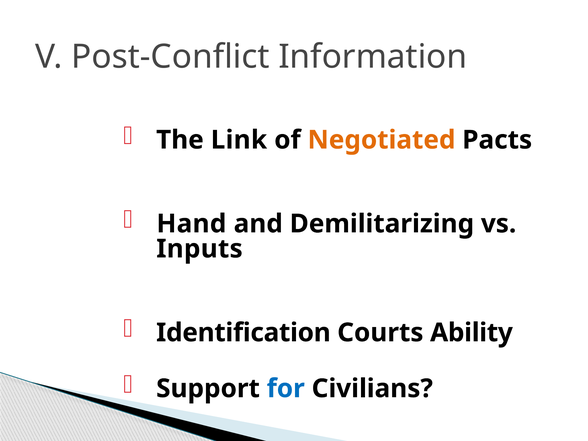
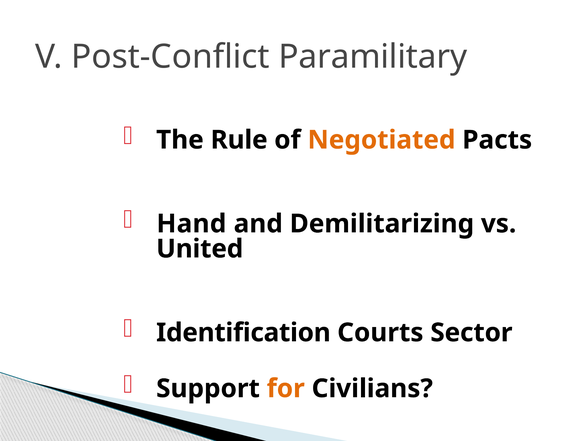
Information: Information -> Paramilitary (373, 57)
Link: Link -> Rule (239, 140)
Inputs: Inputs -> United (200, 249)
Ability: Ability -> Sector (471, 333)
for colour: blue -> orange (286, 389)
